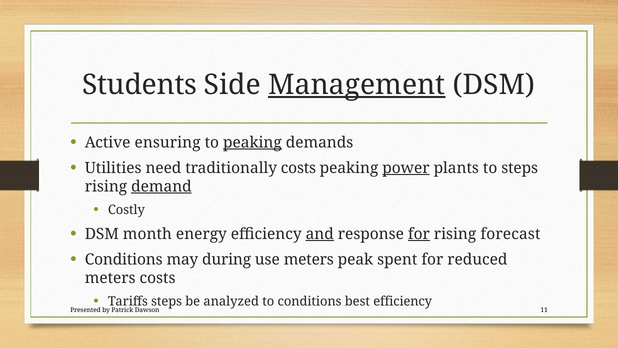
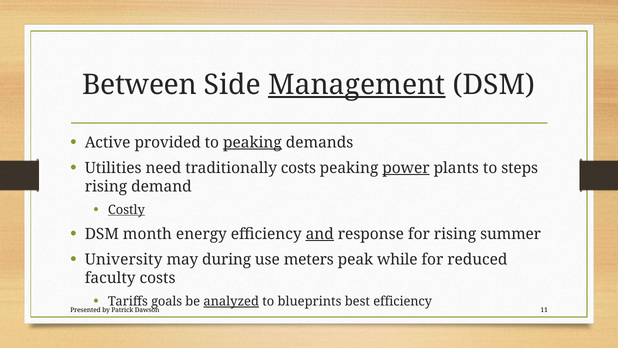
Students: Students -> Between (140, 85)
ensuring: ensuring -> provided (168, 142)
demand underline: present -> none (161, 186)
Costly underline: none -> present (126, 210)
for underline: present -> none (419, 234)
forecast: forecast -> summer (511, 234)
Conditions: Conditions -> University (124, 259)
spent: spent -> while (397, 259)
meters: meters -> faculty (110, 278)
steps: steps -> goals (167, 301)
analyzed underline: none -> present (231, 301)
to conditions: conditions -> blueprints (310, 301)
